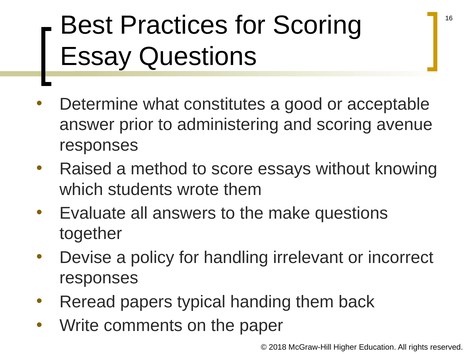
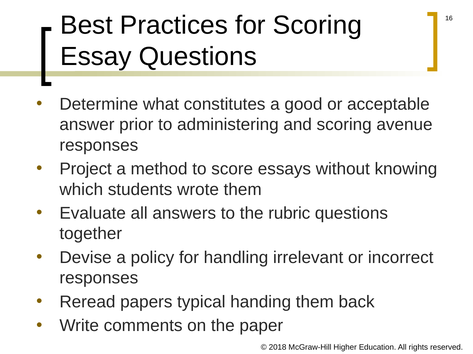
Raised: Raised -> Project (86, 169)
make: make -> rubric (289, 214)
